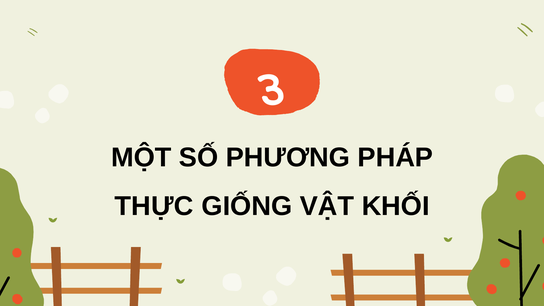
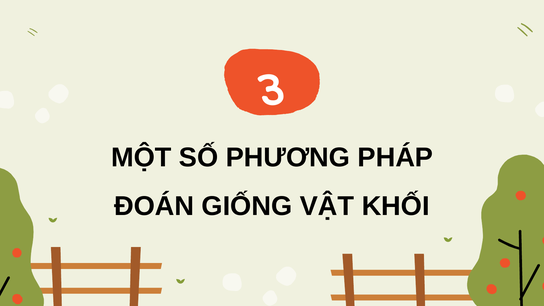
THỰC: THỰC -> ĐOÁN (154, 206)
